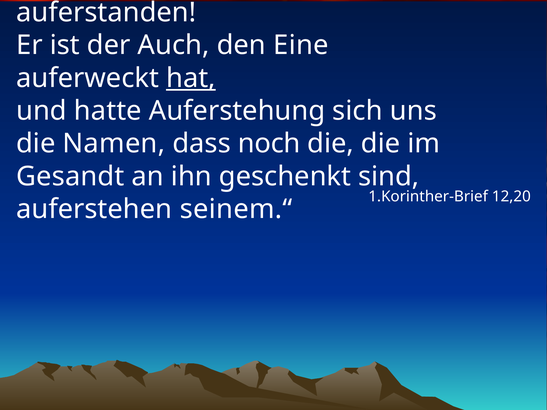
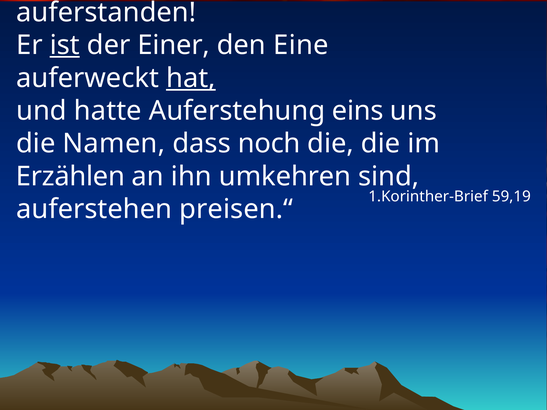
ist underline: none -> present (65, 45)
Auch: Auch -> Einer (174, 45)
sich: sich -> eins (358, 111)
Gesandt: Gesandt -> Erzählen (71, 177)
geschenkt: geschenkt -> umkehren (285, 177)
12,20: 12,20 -> 59,19 (511, 197)
seinem.“: seinem.“ -> preisen.“ (236, 209)
